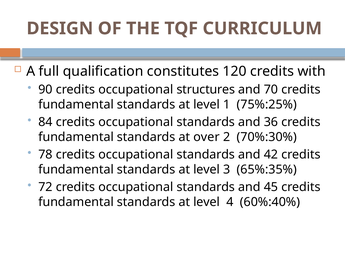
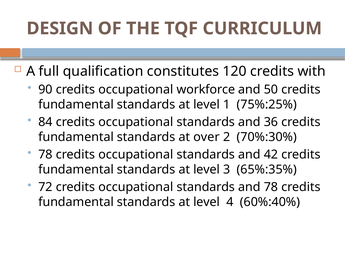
structures: structures -> workforce (206, 90)
70: 70 -> 50 (271, 90)
and 45: 45 -> 78 (271, 188)
